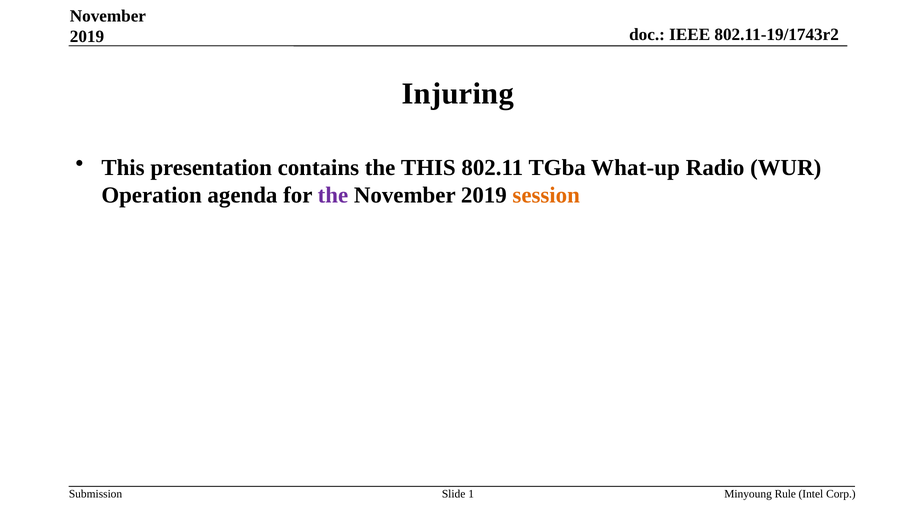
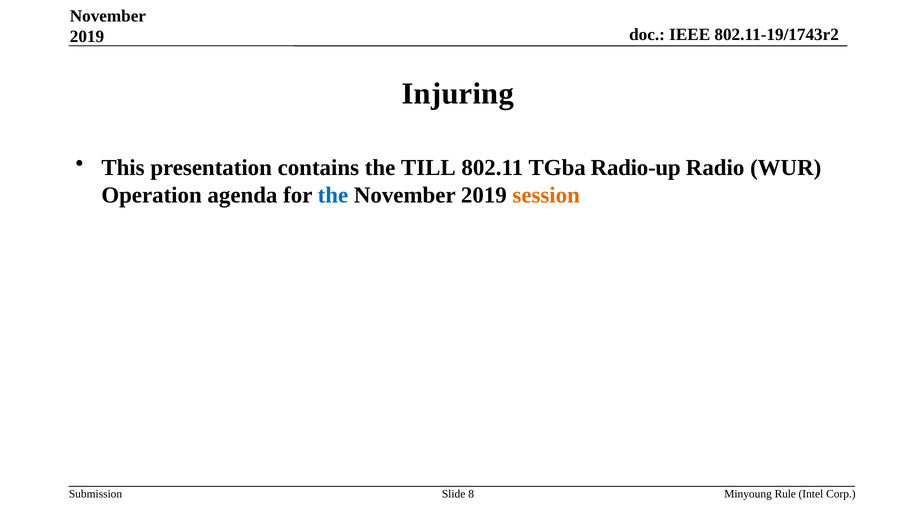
the THIS: THIS -> TILL (428, 168)
What-up: What-up -> Radio-up (636, 168)
the colour: purple -> blue (333, 195)
1: 1 -> 8 (471, 494)
